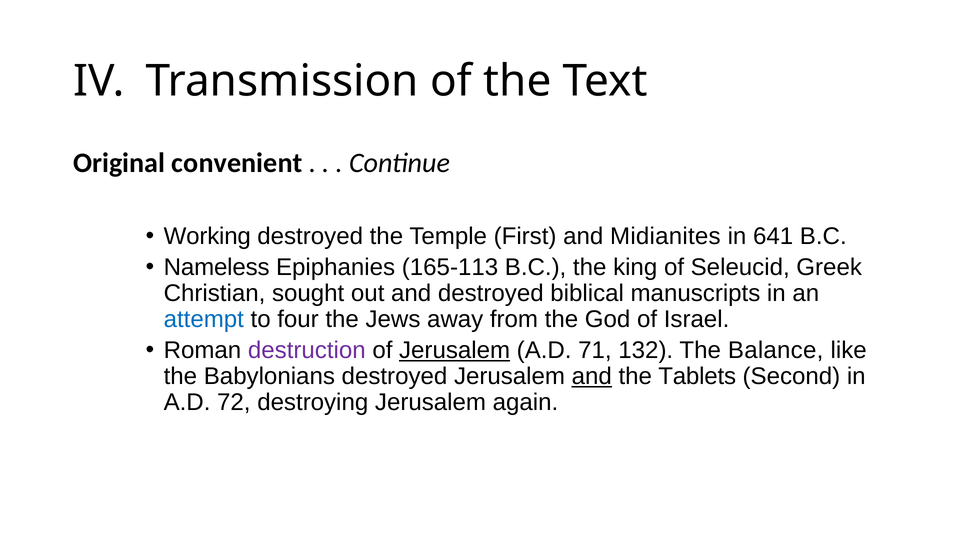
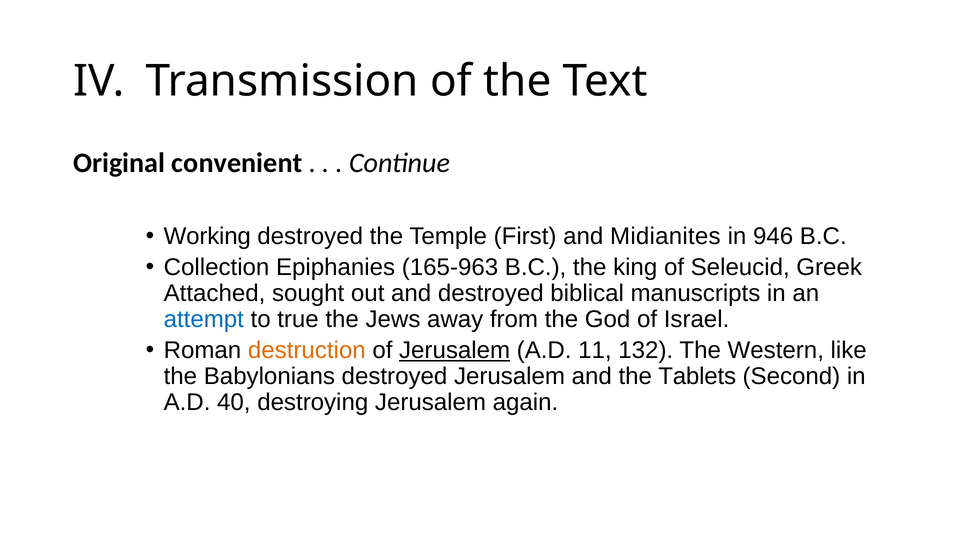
641: 641 -> 946 (773, 236)
Nameless: Nameless -> Collection (217, 267)
165-113: 165-113 -> 165-963 (450, 267)
Christian: Christian -> Attached (215, 293)
four: four -> true (298, 319)
destruction colour: purple -> orange (307, 350)
71: 71 -> 11 (595, 350)
Balance: Balance -> Western (776, 350)
and underline: present -> none (592, 376)
72: 72 -> 40 (234, 402)
